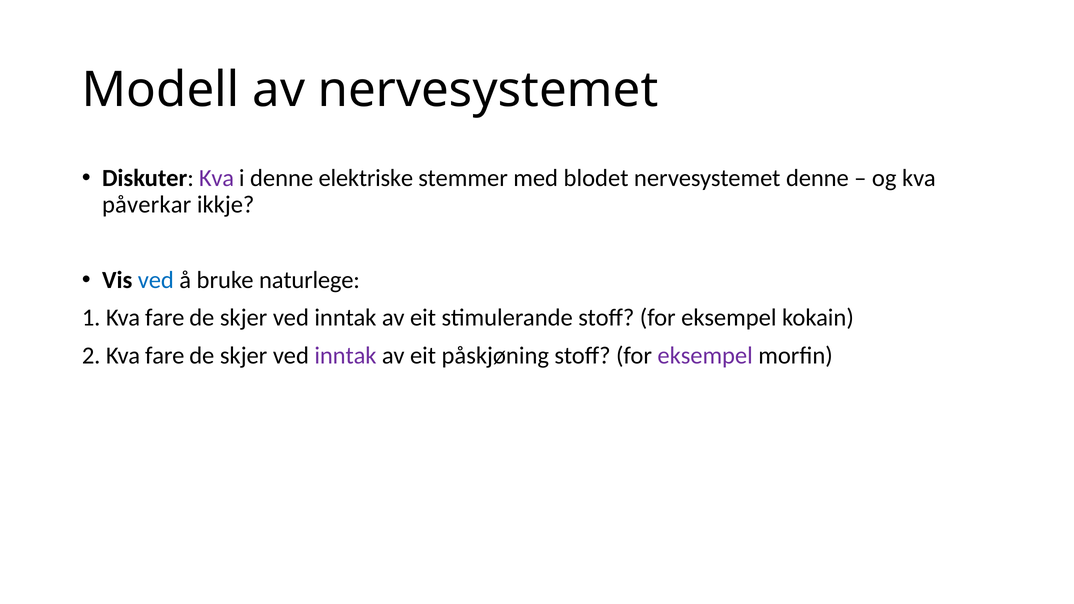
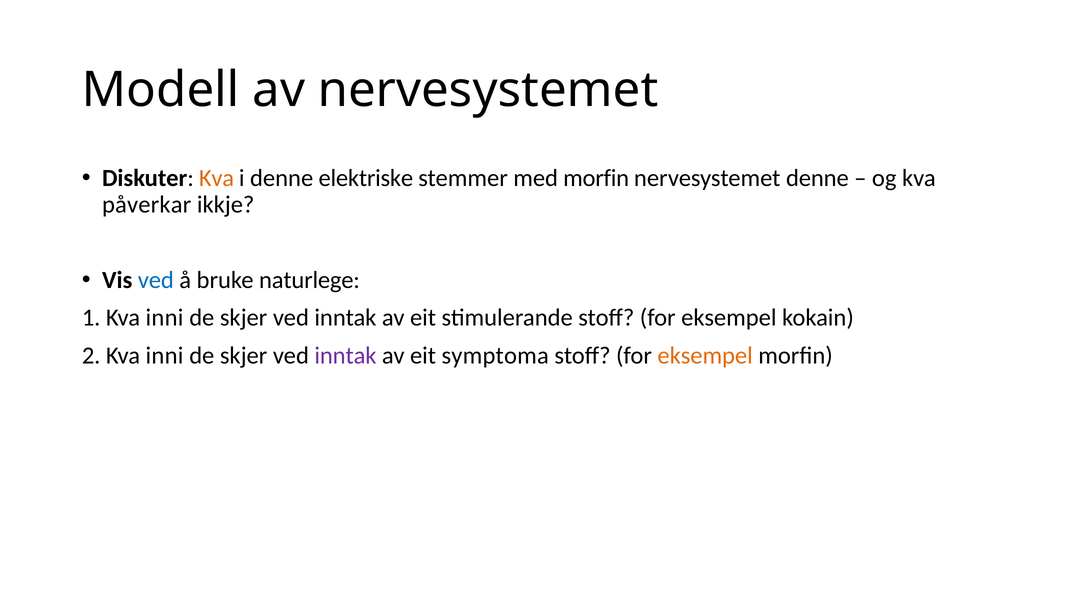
Kva colour: purple -> orange (216, 178)
med blodet: blodet -> morfin (596, 178)
1 Kva fare: fare -> inni (165, 318)
2 Kva fare: fare -> inni (165, 355)
påskjøning: påskjøning -> symptoma (495, 355)
eksempel colour: purple -> orange (705, 355)
